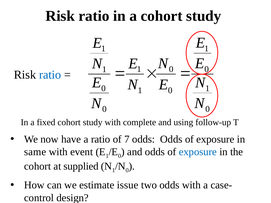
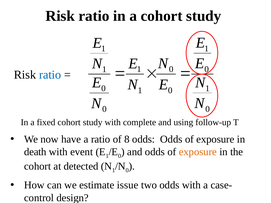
7: 7 -> 8 (127, 139)
same: same -> death (35, 152)
exposure colour: blue -> orange (198, 152)
supplied: supplied -> detected (81, 166)
